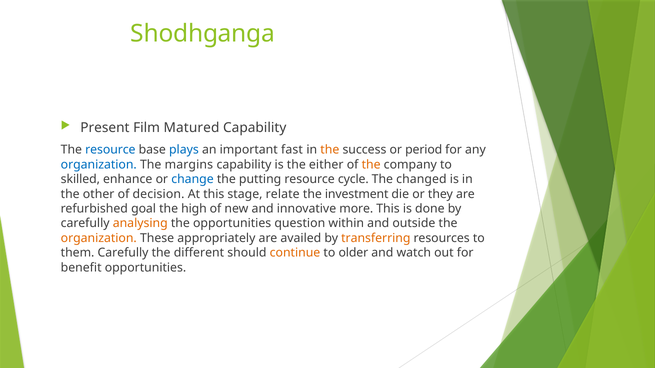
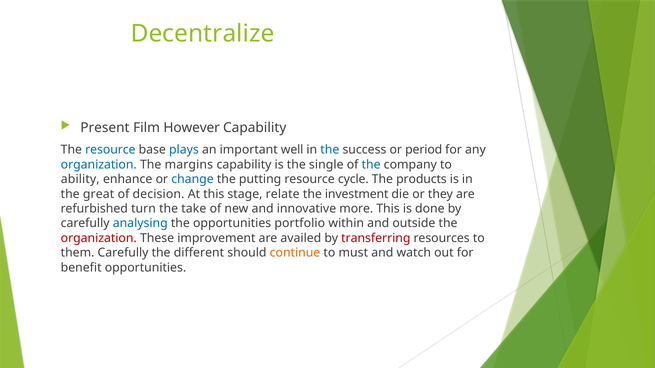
Shodhganga: Shodhganga -> Decentralize (203, 34)
Matured: Matured -> However (192, 128)
fast: fast -> well (292, 150)
the colour: orange -> blue (330, 150)
either: either -> single (326, 165)
the colour: orange -> blue (371, 165)
skilled: skilled -> ability (80, 179)
changed: changed -> products (421, 179)
other: other -> great (99, 194)
goal: goal -> turn (144, 209)
high: high -> take (194, 209)
analysing colour: orange -> blue (140, 224)
question: question -> portfolio (300, 224)
organization colour: orange -> red (99, 238)
appropriately: appropriately -> improvement (216, 238)
transferring colour: orange -> red (376, 238)
older: older -> must (353, 253)
